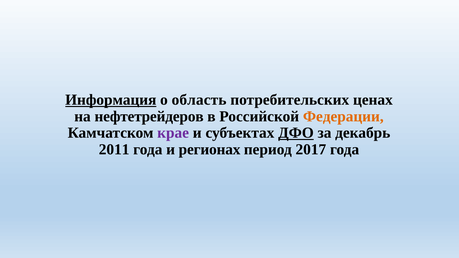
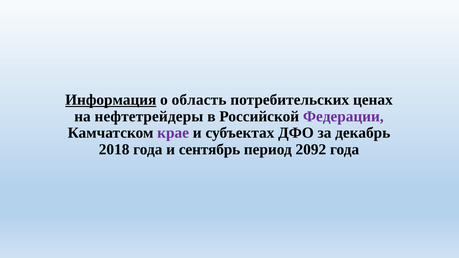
нефтетрейдеров: нефтетрейдеров -> нефтетрейдеры (149, 116)
Федерации colour: orange -> purple (343, 116)
ДФО underline: present -> none (296, 133)
2011: 2011 -> 2018 (114, 150)
регионах: регионах -> сентябрь (210, 150)
2017: 2017 -> 2092 (311, 150)
